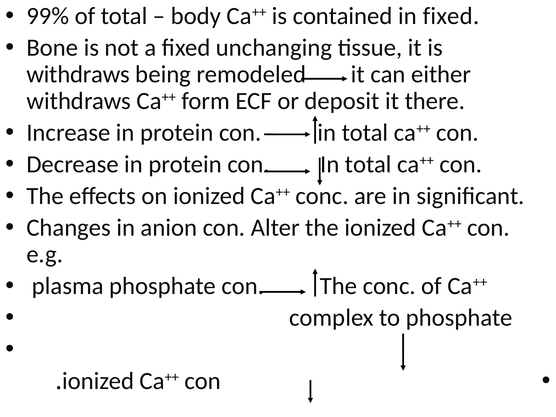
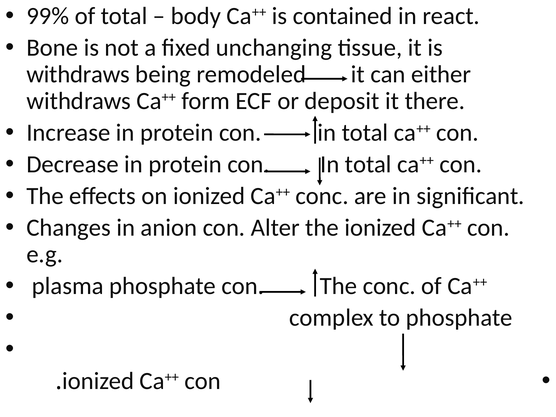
in fixed: fixed -> react (451, 16)
